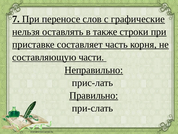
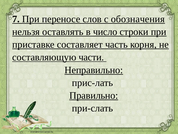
графические: графические -> обозначения (138, 19)
также: также -> число (105, 32)
